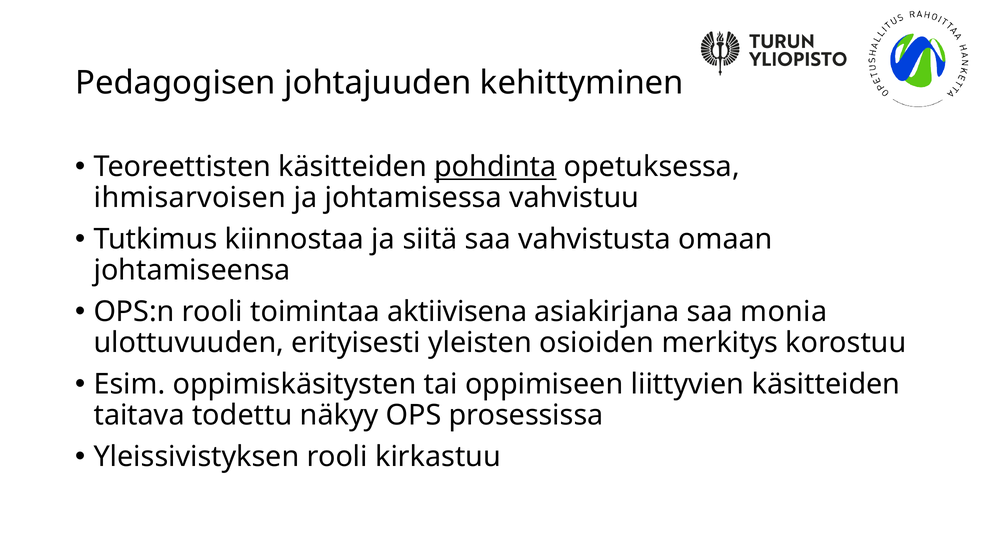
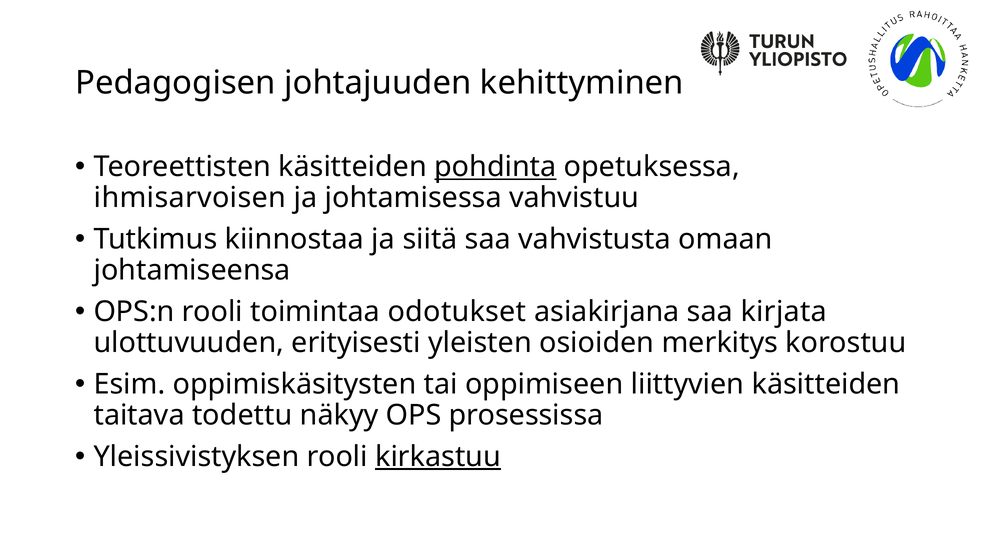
aktiivisena: aktiivisena -> odotukset (457, 312)
monia: monia -> kirjata (784, 312)
kirkastuu underline: none -> present (438, 456)
